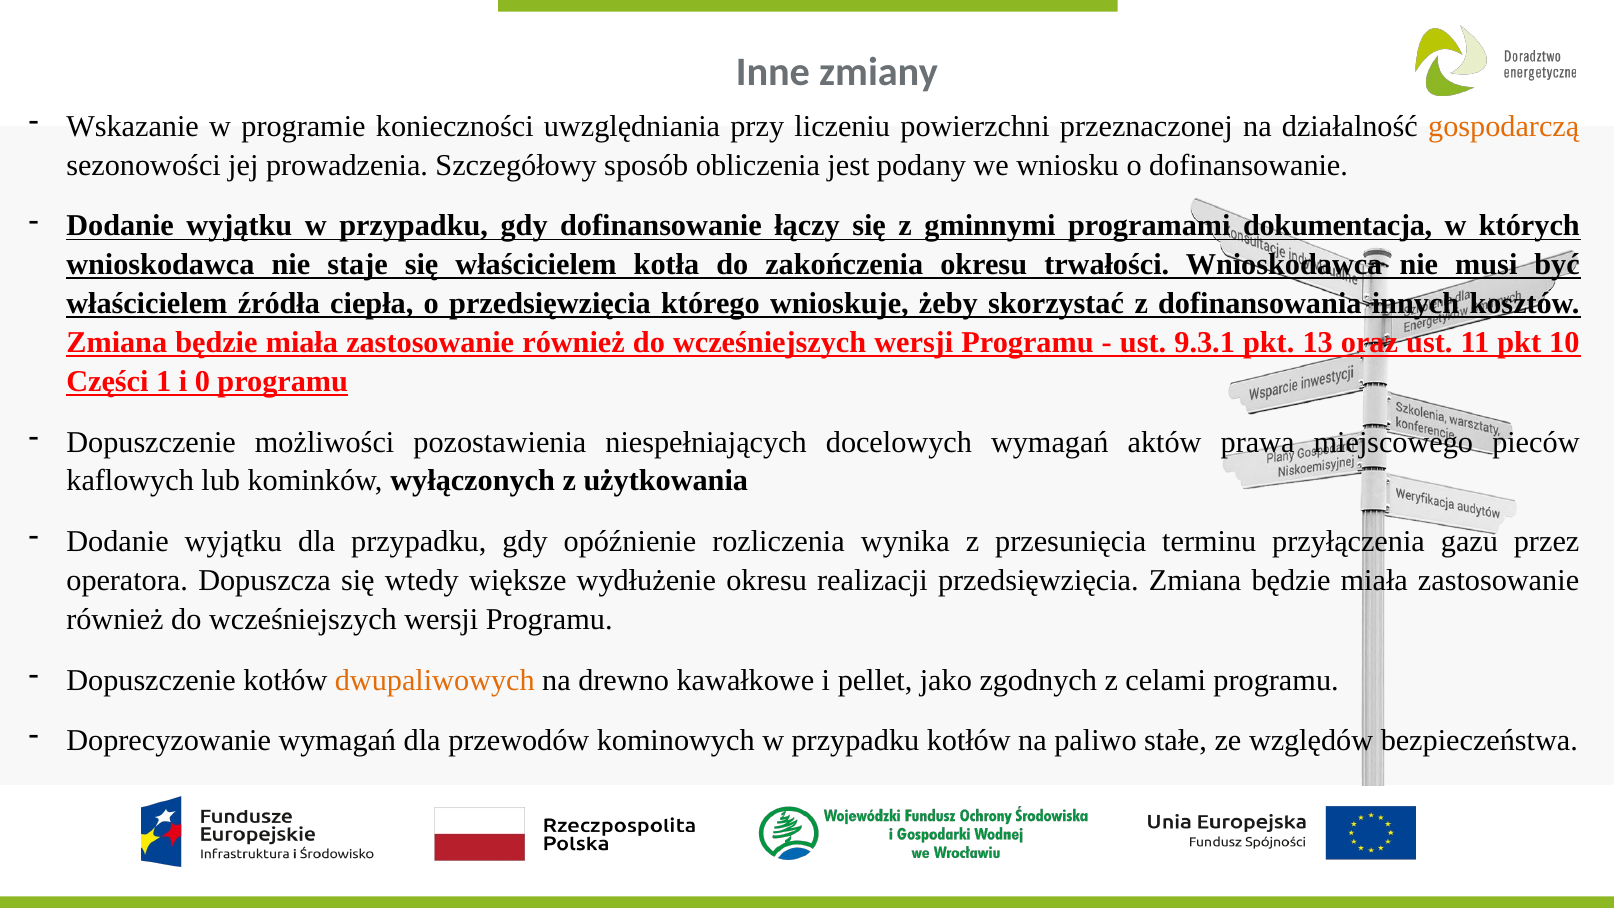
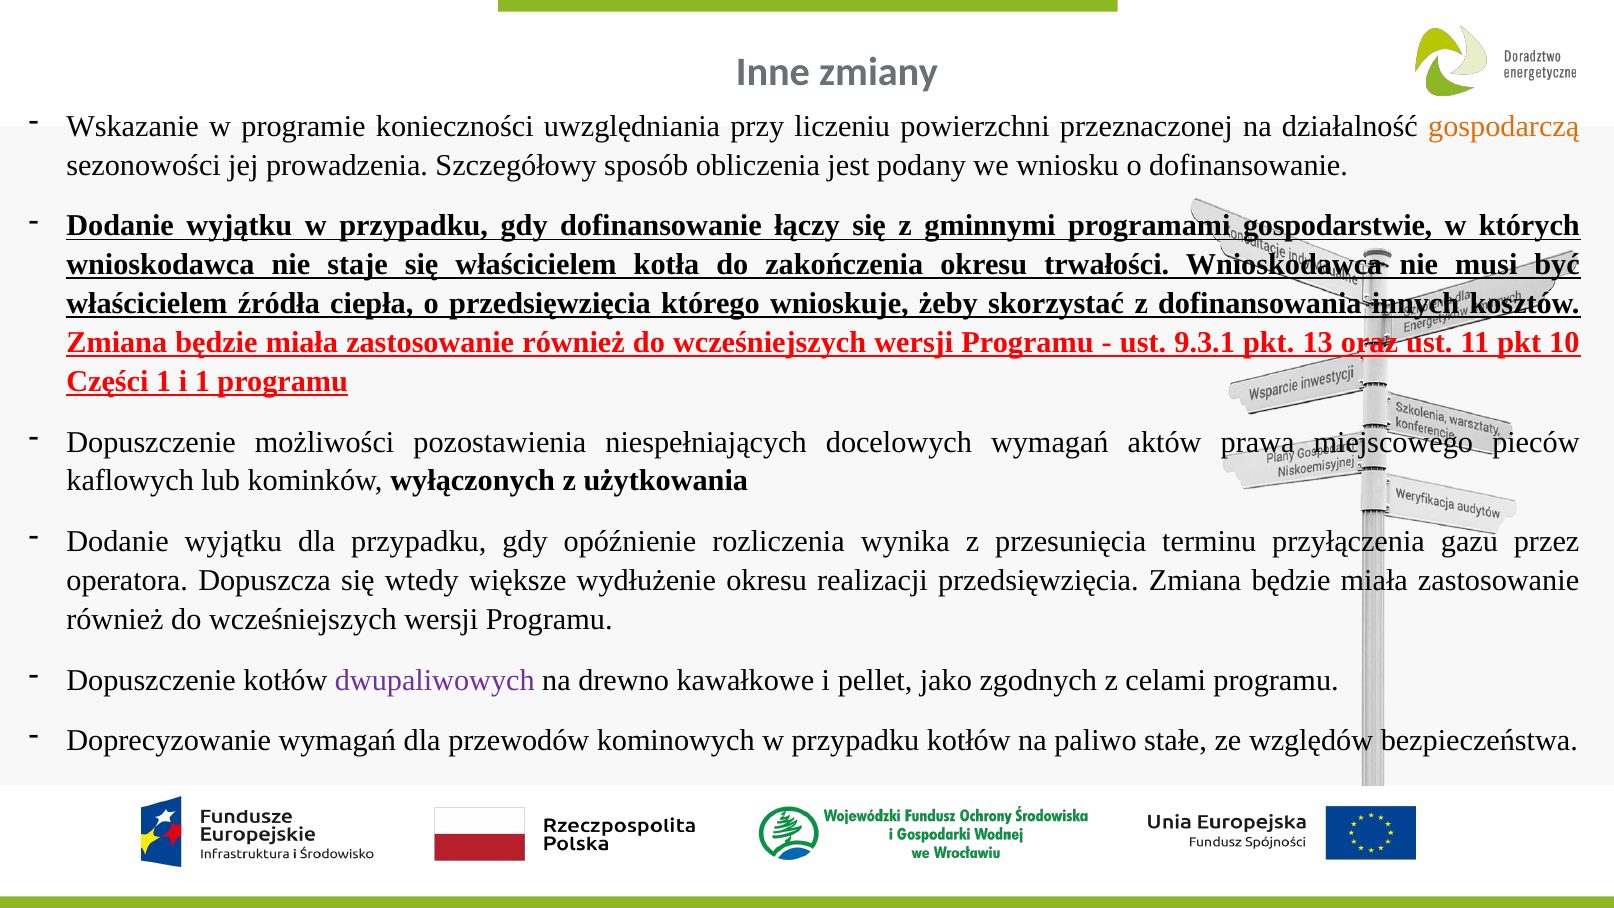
dokumentacja: dokumentacja -> gospodarstwie (1338, 226)
i 0: 0 -> 1 (202, 381)
dwupaliwowych colour: orange -> purple (435, 680)
